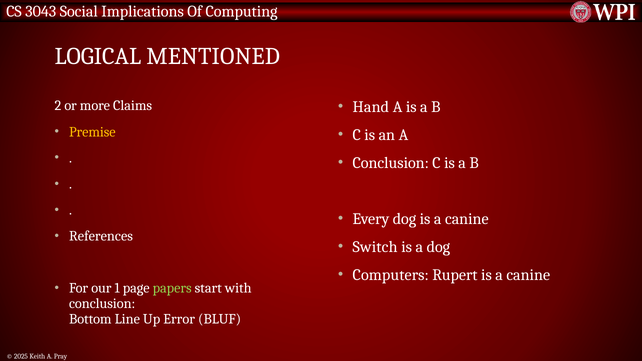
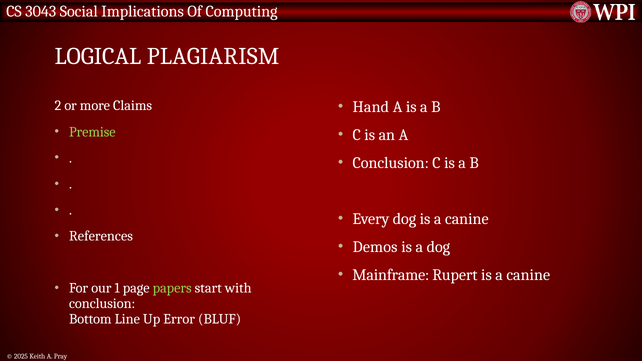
MENTIONED: MENTIONED -> PLAGIARISM (213, 56)
Premise colour: yellow -> light green (92, 132)
Switch: Switch -> Demos (375, 247)
Computers: Computers -> Mainframe (391, 275)
